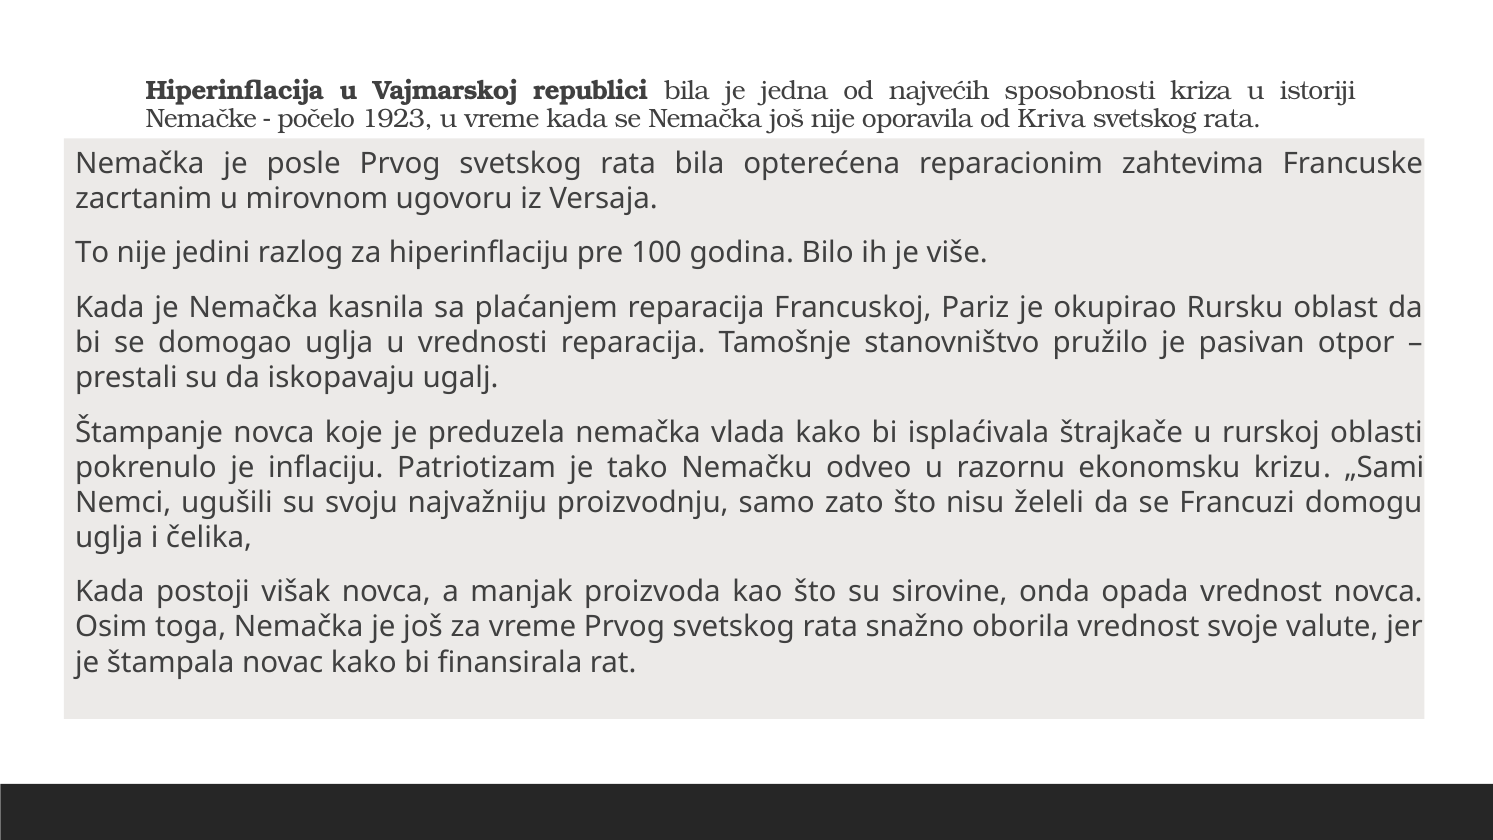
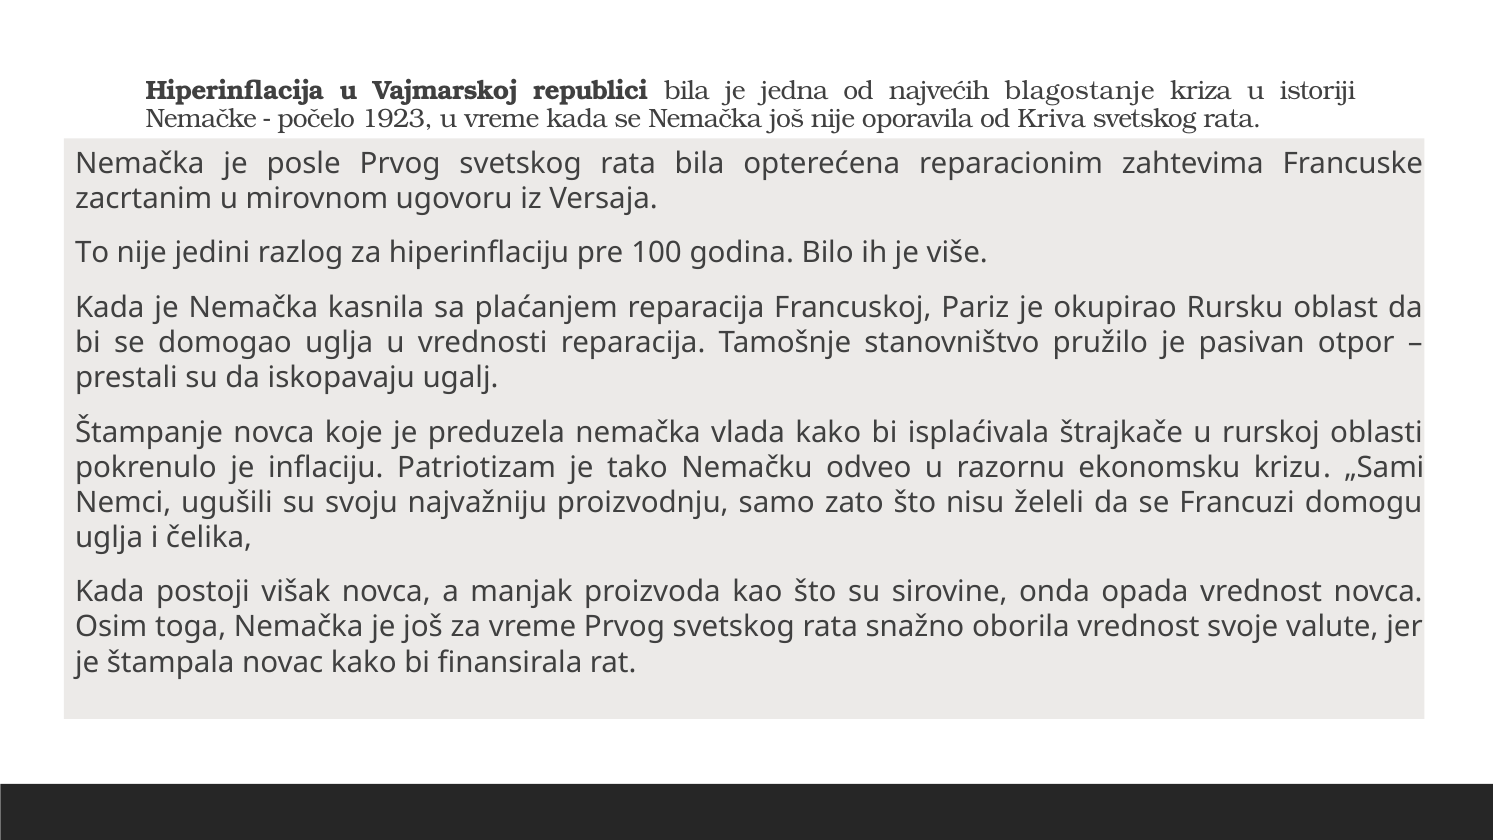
sposobnosti: sposobnosti -> blagostanje (1080, 90)
